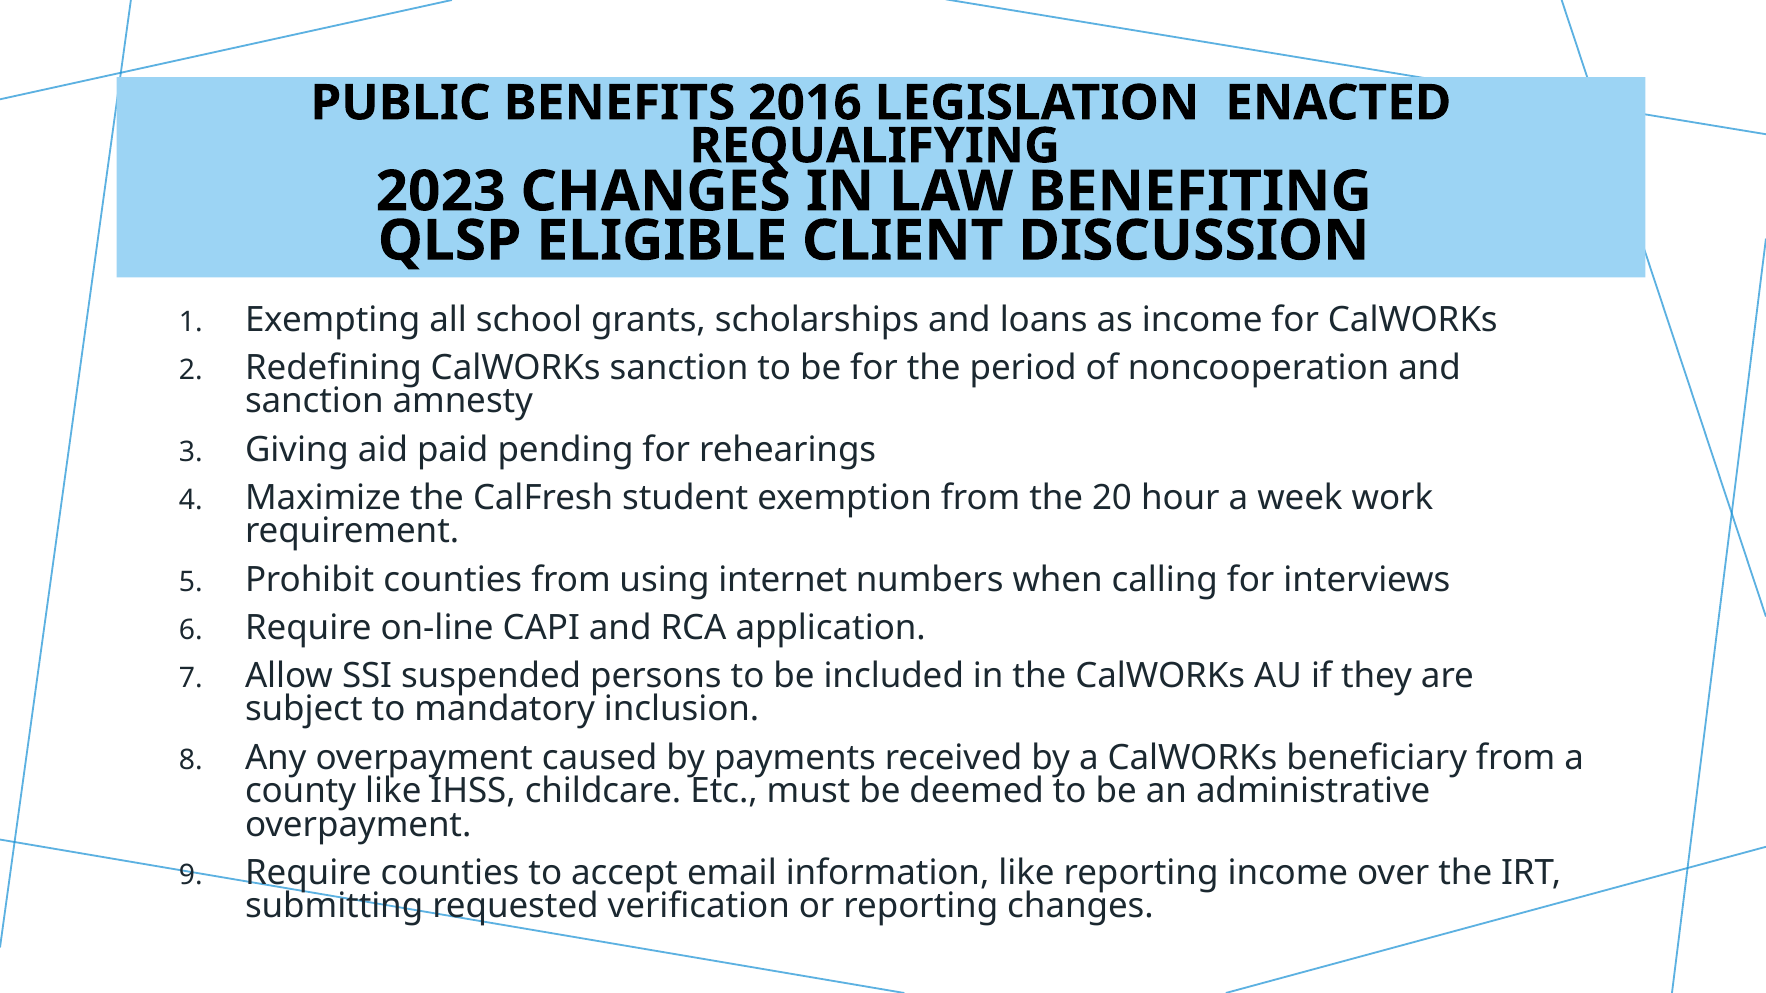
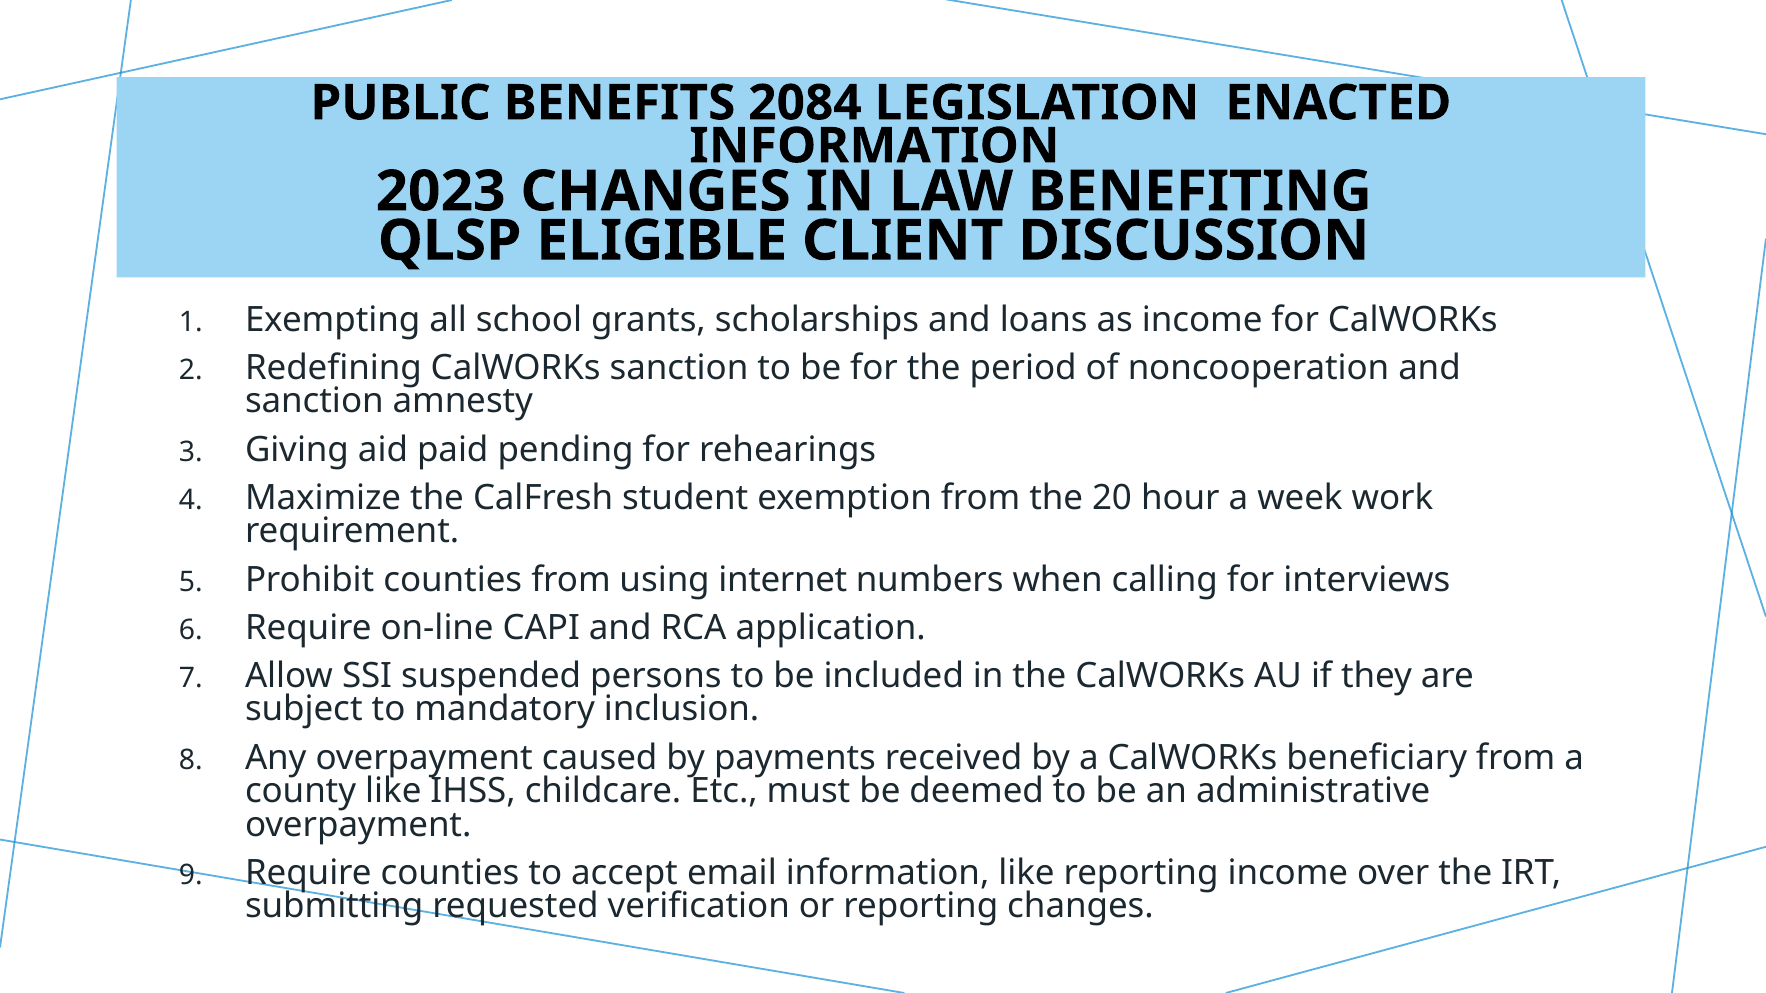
2016: 2016 -> 2084 (805, 103)
REQUALIFYING: REQUALIFYING -> INFORMATION (874, 146)
